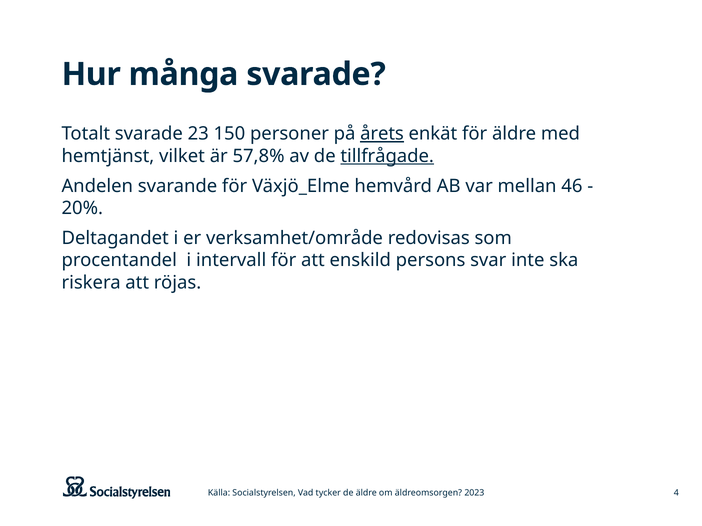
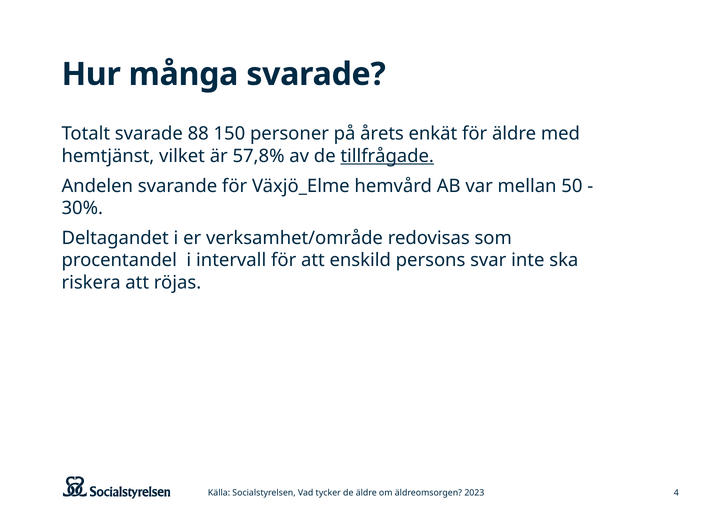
23: 23 -> 88 (198, 134)
årets underline: present -> none (382, 134)
46: 46 -> 50 (572, 186)
20%: 20% -> 30% (82, 208)
